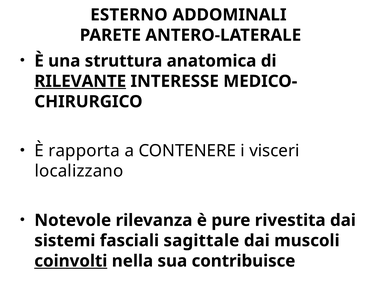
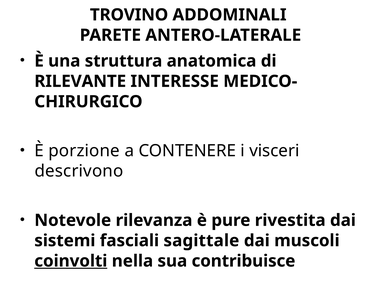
ESTERNO: ESTERNO -> TROVINO (129, 15)
RILEVANTE underline: present -> none (80, 81)
rapporta: rapporta -> porzione (84, 151)
localizzano: localizzano -> descrivono (79, 171)
